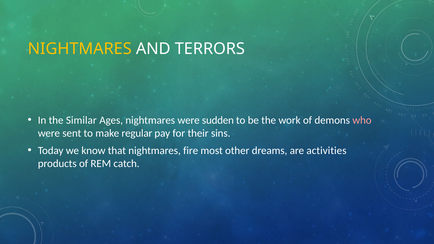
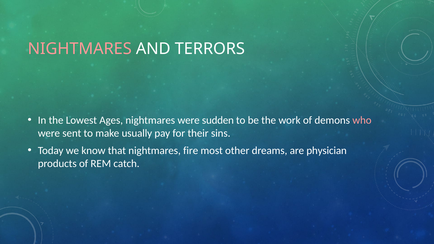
NIGHTMARES colour: yellow -> pink (80, 49)
Similar: Similar -> Lowest (81, 120)
regular: regular -> usually (137, 133)
activities: activities -> physician (327, 151)
